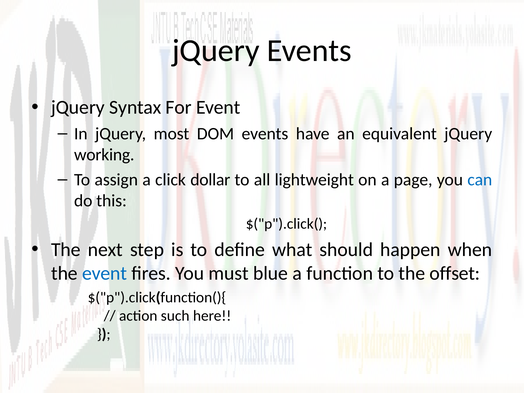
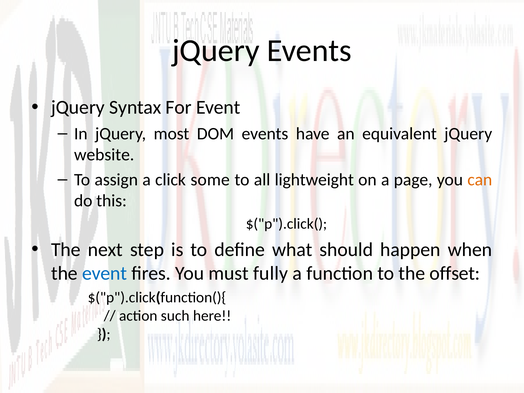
working: working -> website (104, 155)
dollar: dollar -> some (210, 180)
can colour: blue -> orange (480, 180)
blue: blue -> fully (270, 273)
